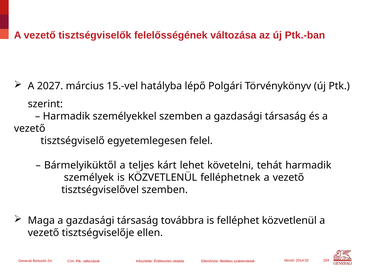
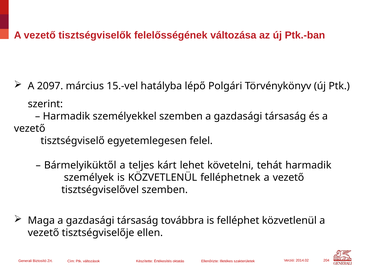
2027: 2027 -> 2097 (50, 86)
